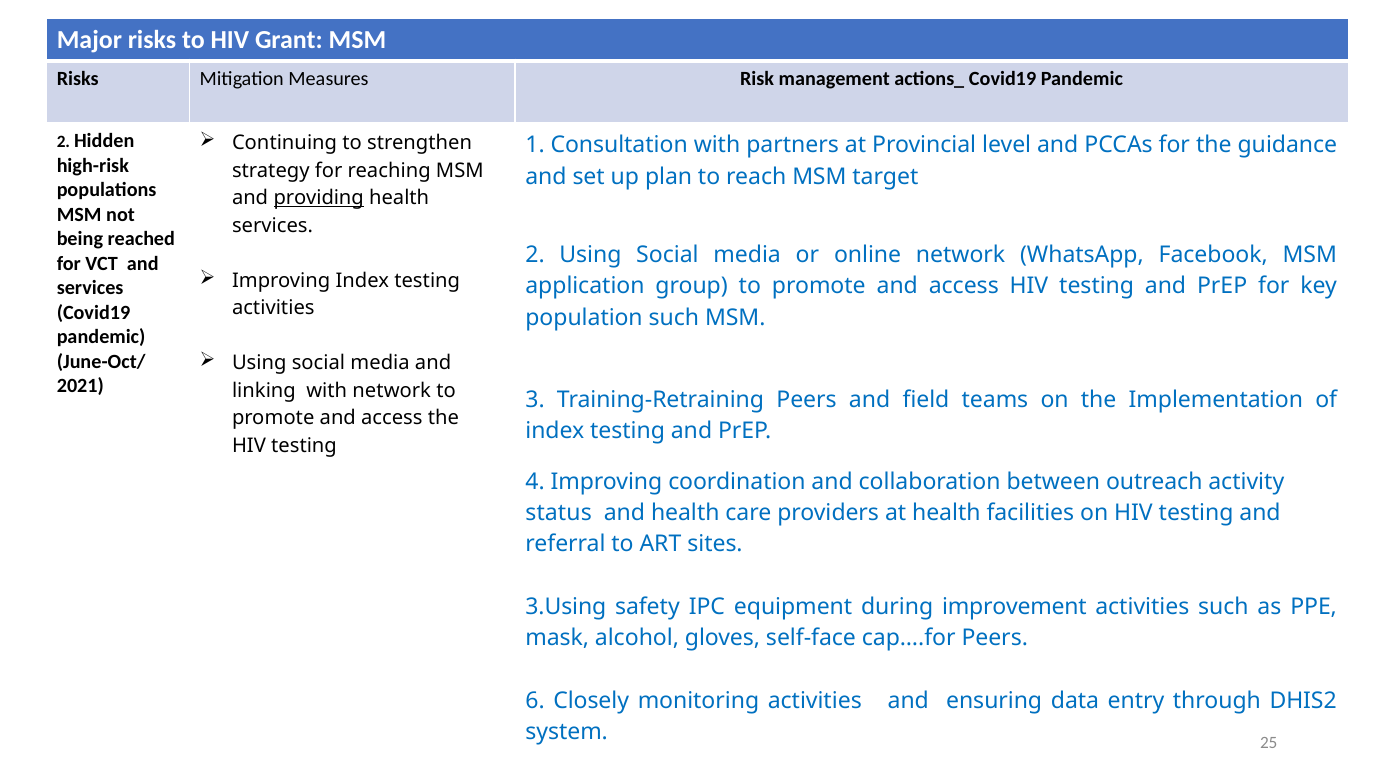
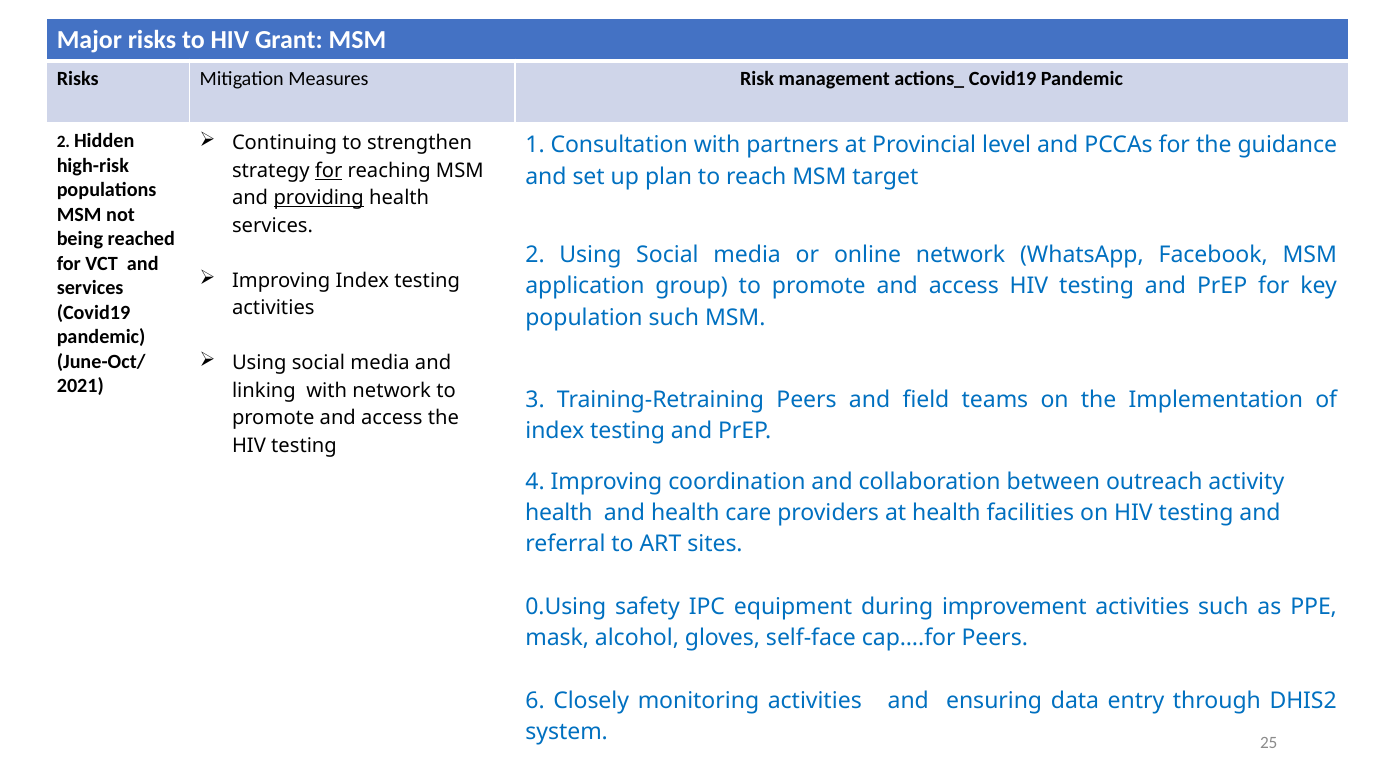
for underline: none -> present (329, 171)
status: status -> health (559, 513)
3.Using: 3.Using -> 0.Using (566, 607)
